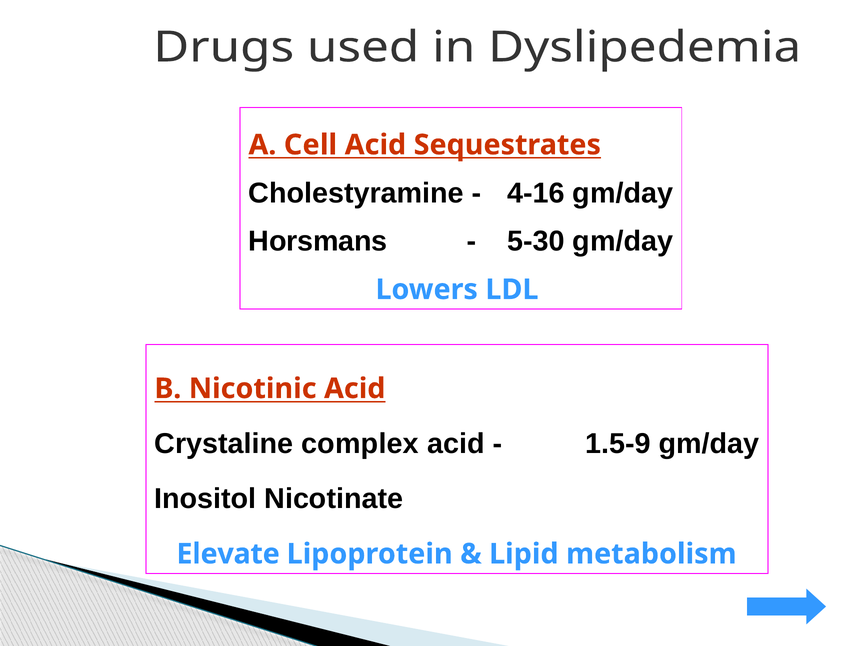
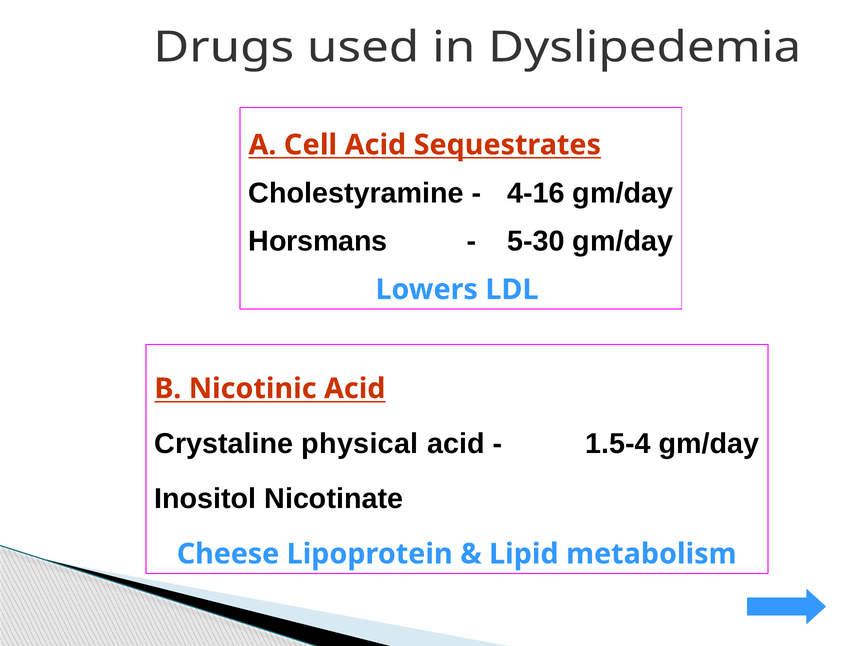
complex: complex -> physical (360, 444)
1.5-9: 1.5-9 -> 1.5-4 (618, 444)
Elevate: Elevate -> Cheese (228, 554)
